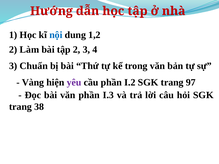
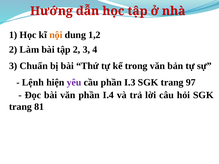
nội colour: blue -> orange (56, 35)
Vàng: Vàng -> Lệnh (33, 82)
I.2: I.2 -> I.3 (130, 82)
I.3: I.3 -> I.4 (108, 95)
38: 38 -> 81 (39, 107)
